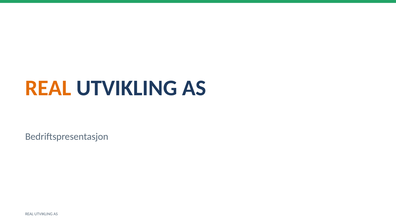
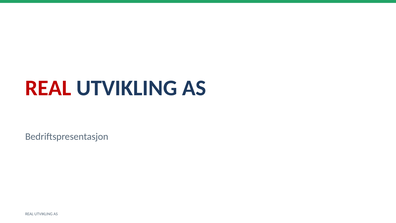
REAL colour: orange -> red (48, 88)
